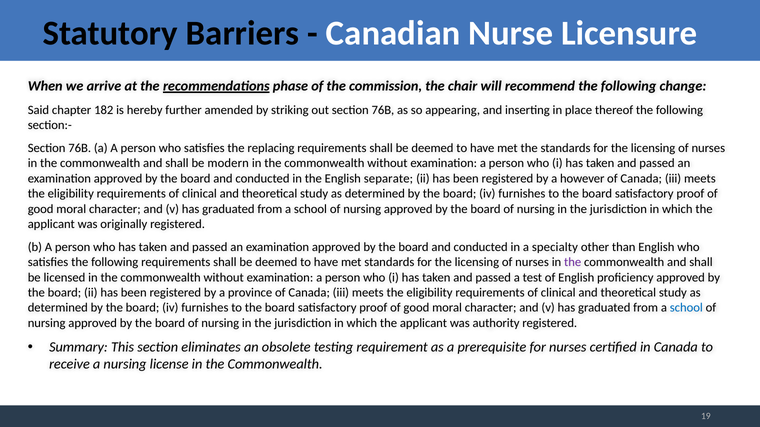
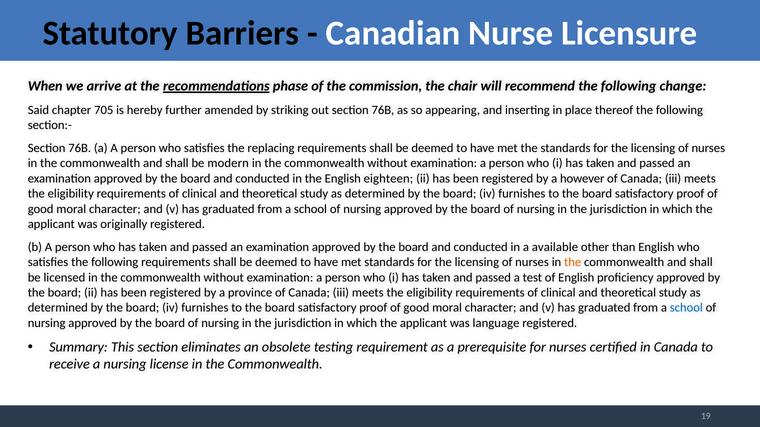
182: 182 -> 705 (104, 110)
separate: separate -> eighteen (388, 179)
specialty: specialty -> available (555, 247)
the colour: purple -> orange (573, 263)
authority: authority -> language (496, 323)
